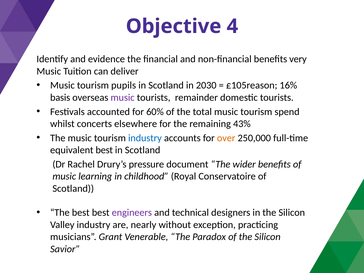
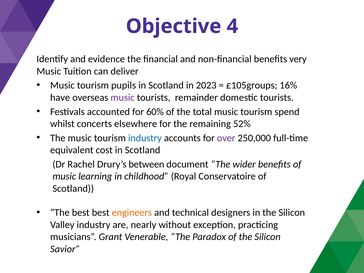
2030: 2030 -> 2023 (206, 85)
£105reason: £105reason -> £105groups (252, 85)
basis: basis -> have (60, 98)
43%: 43% -> 52% (242, 124)
over colour: orange -> purple (226, 138)
equivalent best: best -> cost (104, 150)
pressure: pressure -> between (146, 164)
engineers colour: purple -> orange (132, 213)
